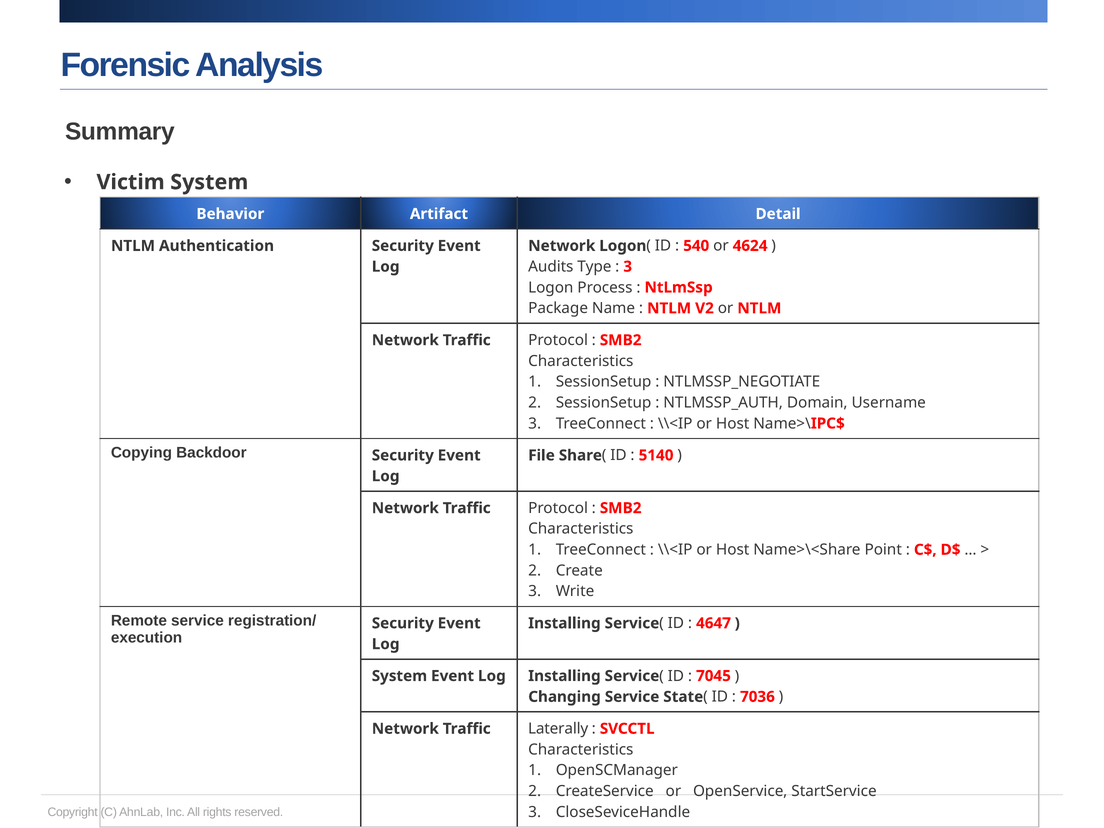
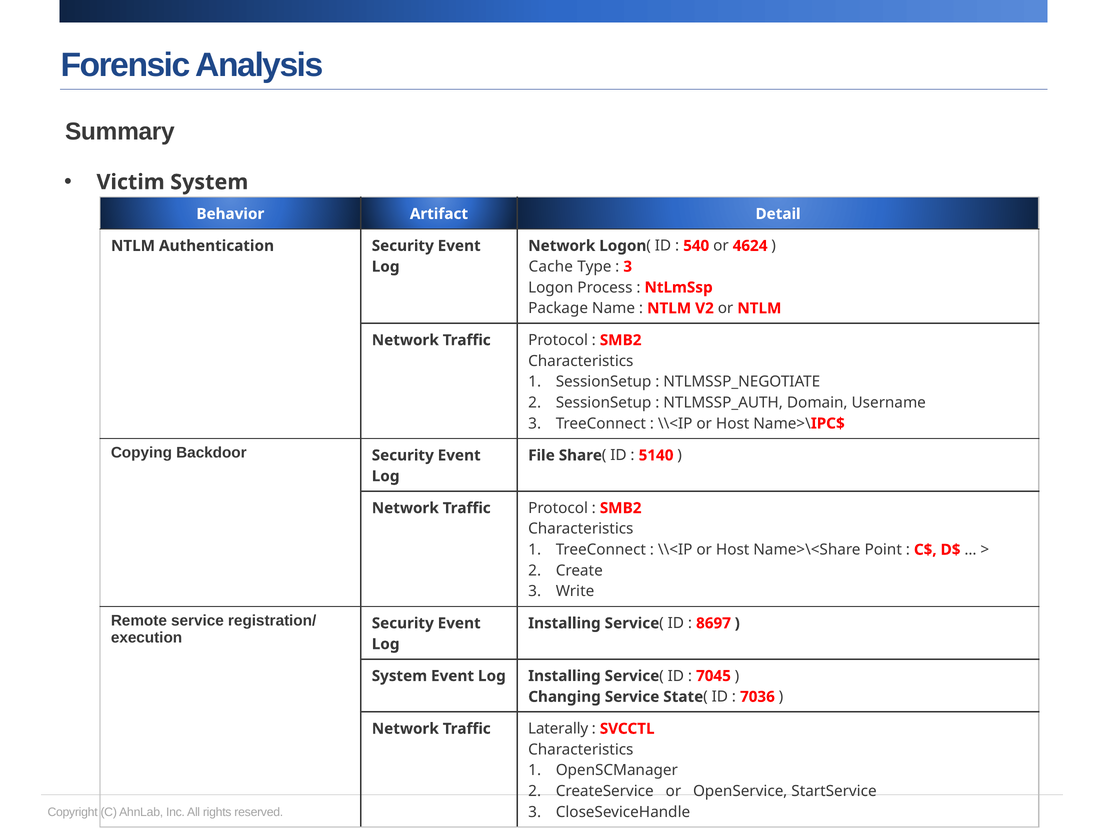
Audits: Audits -> Cache (551, 267)
4647: 4647 -> 8697 (714, 623)
